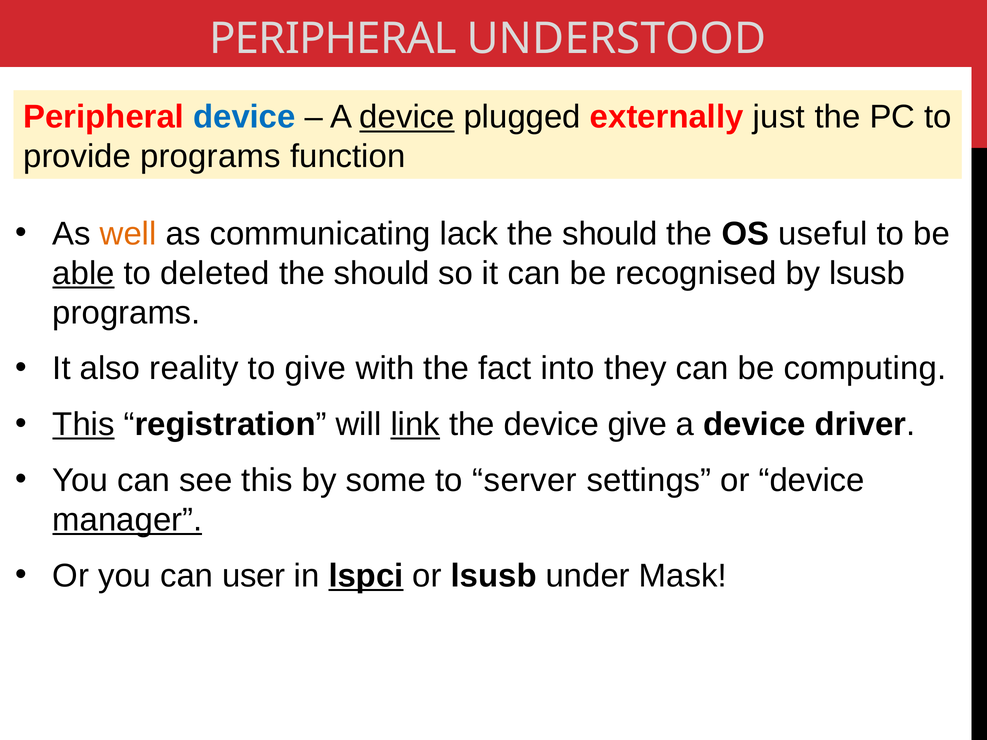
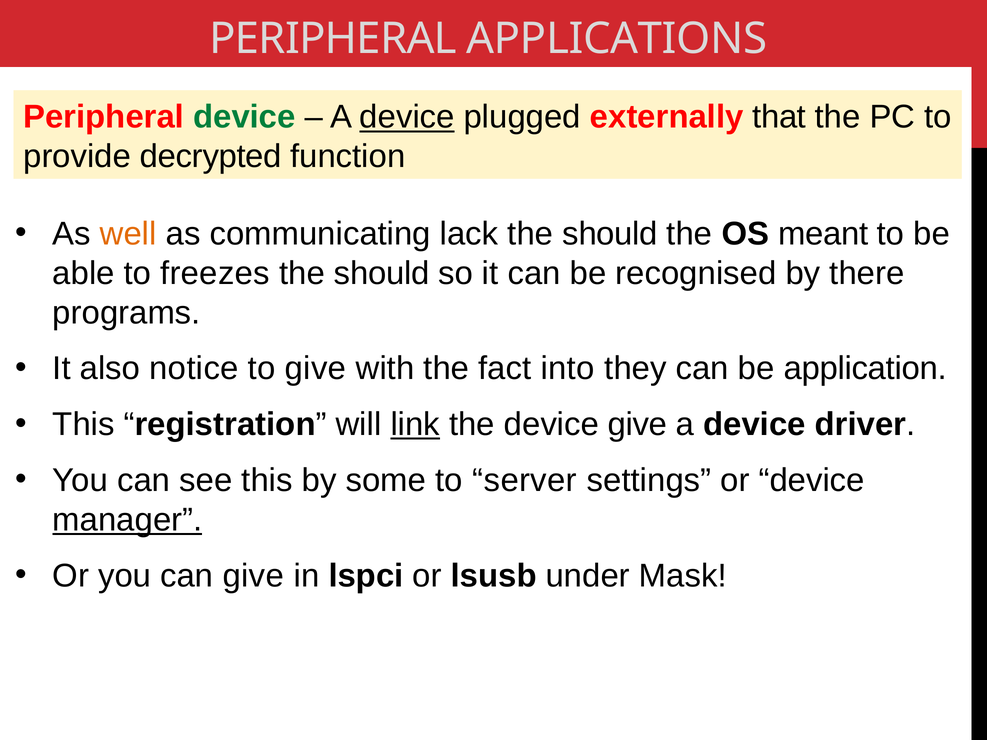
UNDERSTOOD: UNDERSTOOD -> APPLICATIONS (617, 39)
device colour: blue -> green (244, 117)
just: just -> that (779, 117)
provide programs: programs -> decrypted (211, 157)
useful: useful -> meant (823, 234)
able underline: present -> none (84, 273)
deleted: deleted -> freezes (215, 273)
by lsusb: lsusb -> there (867, 273)
reality: reality -> notice (194, 369)
computing: computing -> application (865, 369)
This underline: present -> none (84, 425)
can user: user -> give (253, 576)
lspci underline: present -> none (366, 576)
